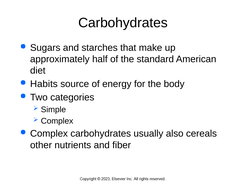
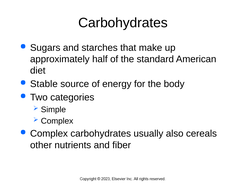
Habits: Habits -> Stable (44, 84)
